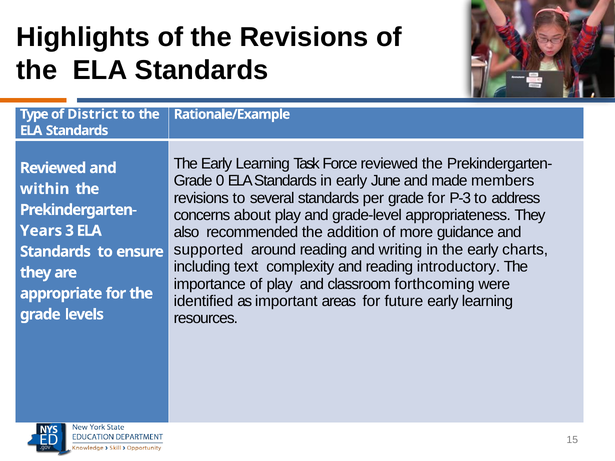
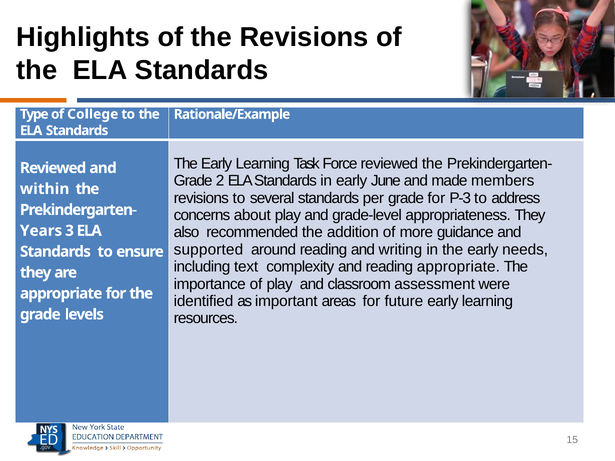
District: District -> College (93, 114)
0: 0 -> 2 (220, 181)
charts: charts -> needs (525, 250)
reading introductory: introductory -> appropriate (458, 267)
forthcoming: forthcoming -> assessment (435, 284)
